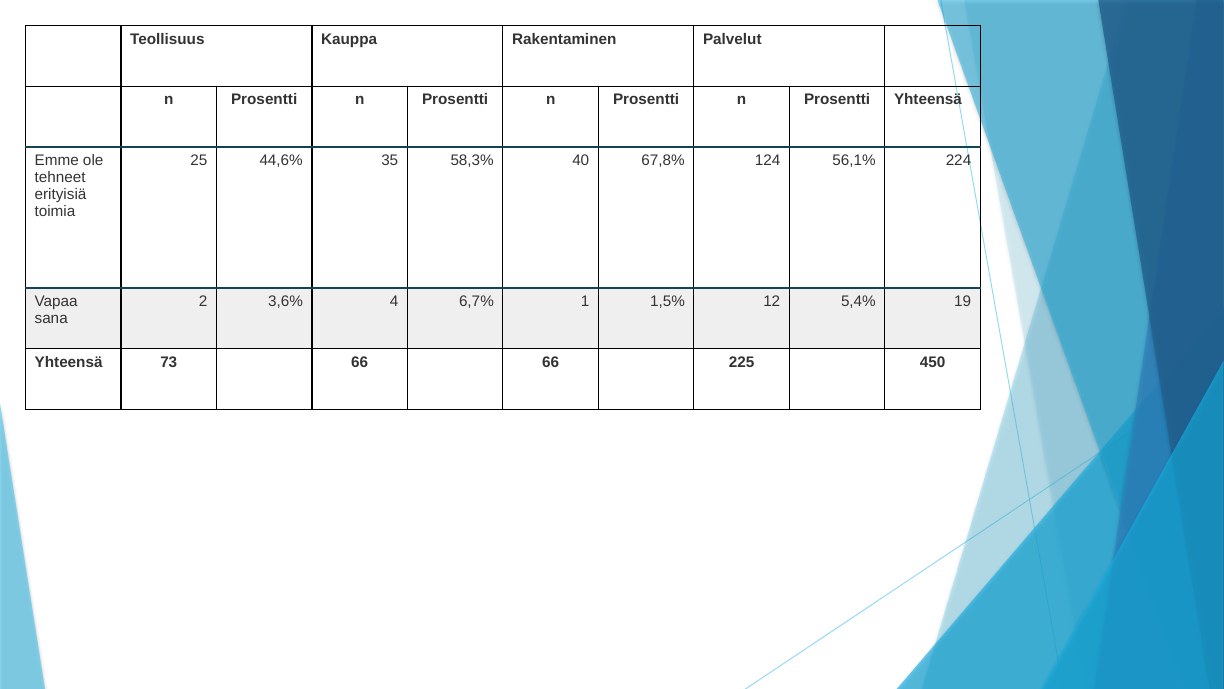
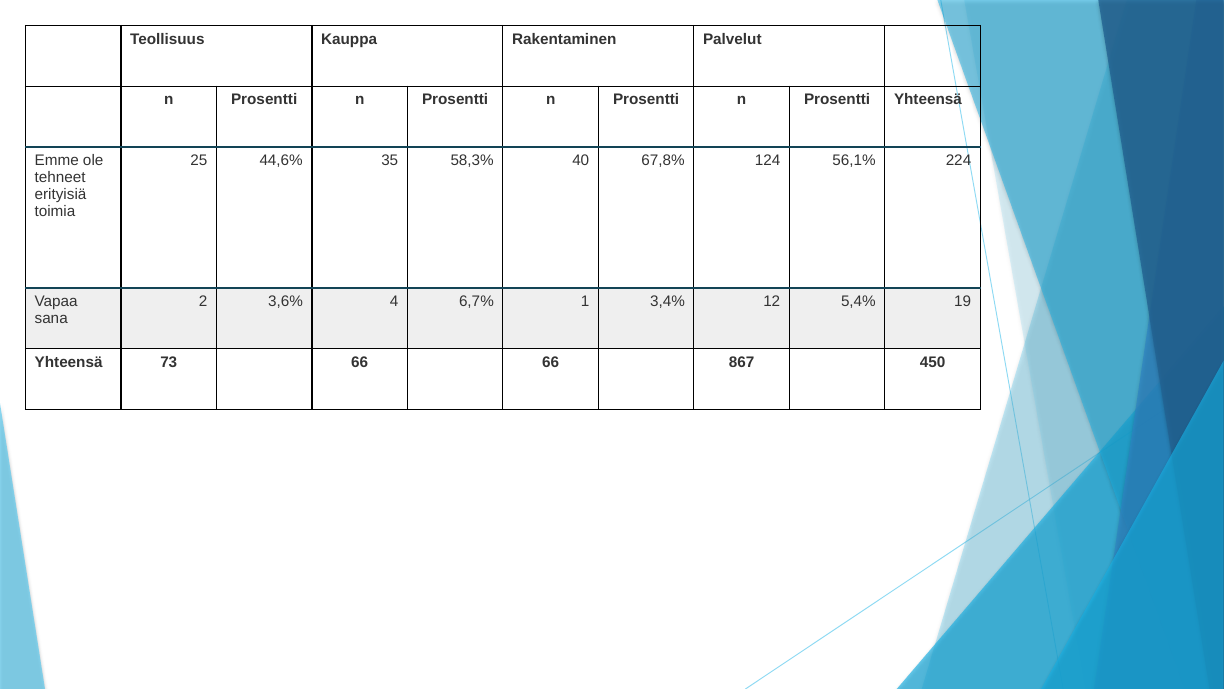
1,5%: 1,5% -> 3,4% (667, 302)
225: 225 -> 867 (742, 362)
